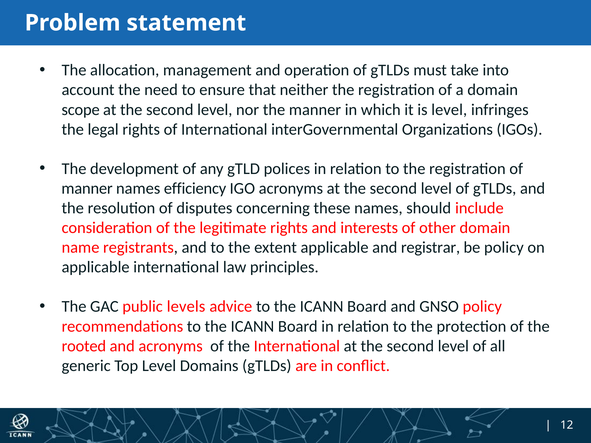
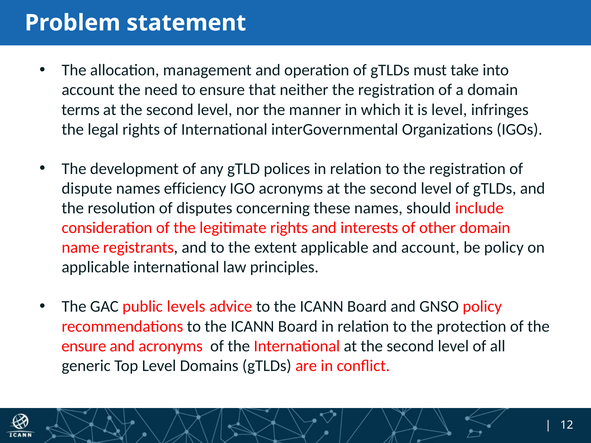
scope: scope -> terms (81, 110)
manner: manner -> dispute (87, 188)
and registrar: registrar -> account (430, 248)
rooted: rooted -> ensure (84, 346)
